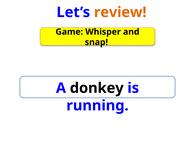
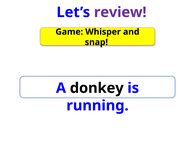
review colour: orange -> purple (120, 12)
